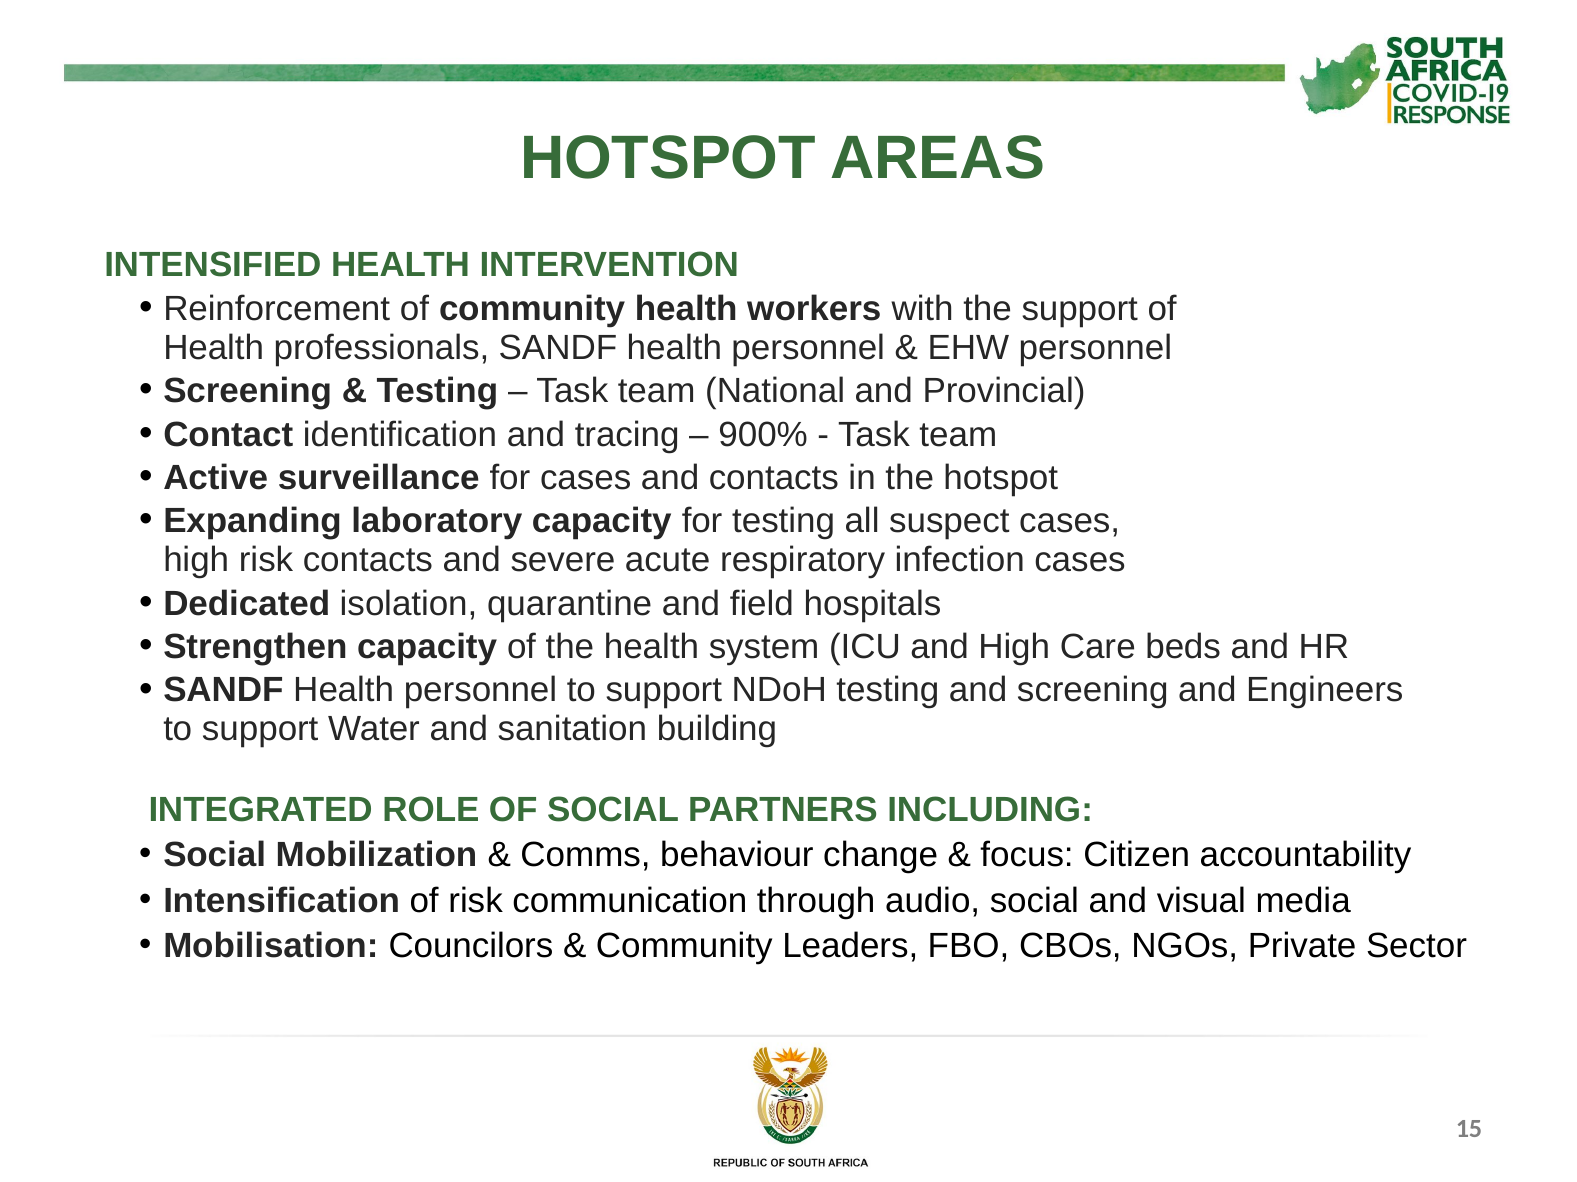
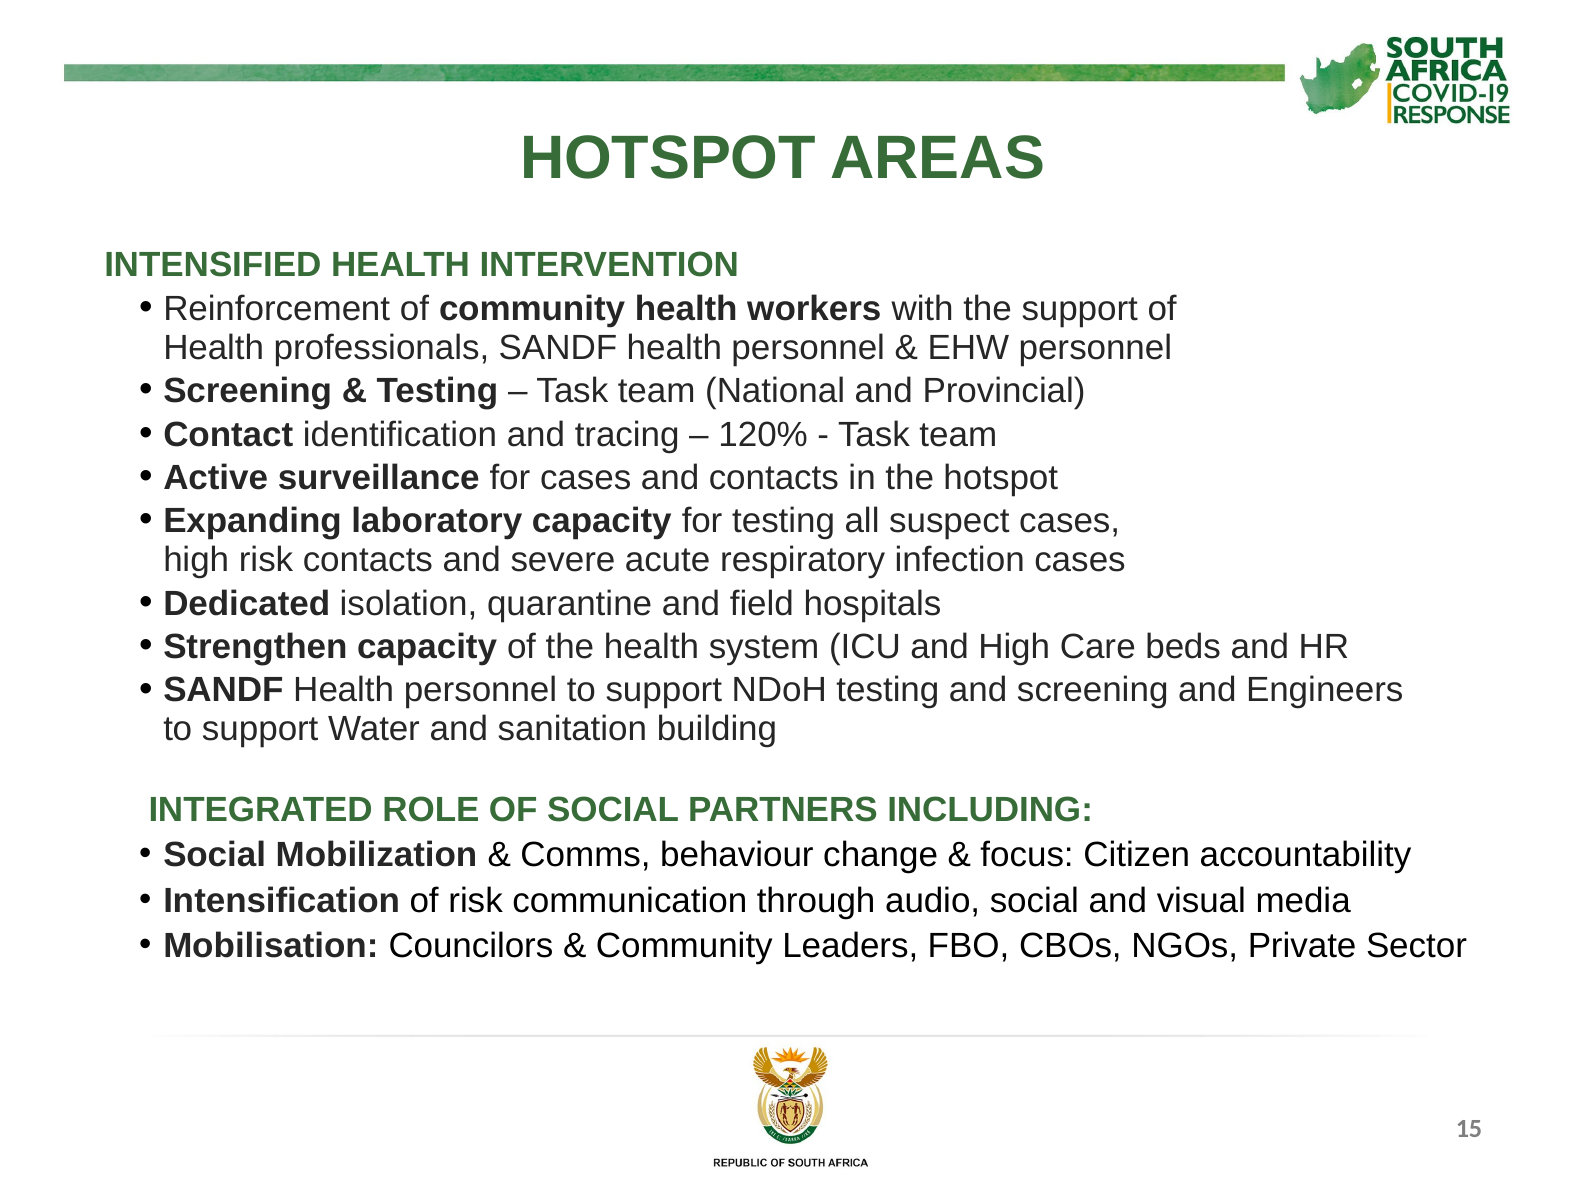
900%: 900% -> 120% (763, 435)
